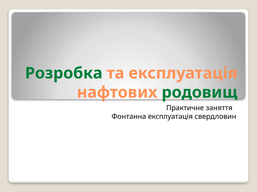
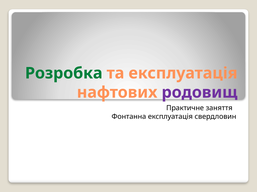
родовищ colour: green -> purple (200, 93)
